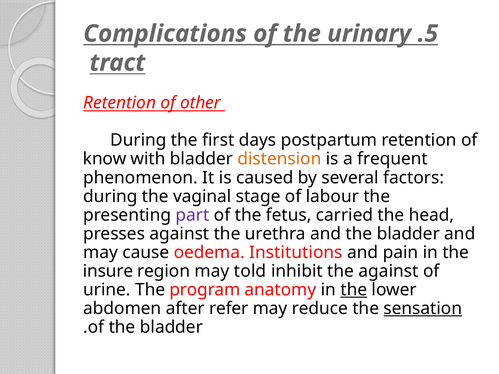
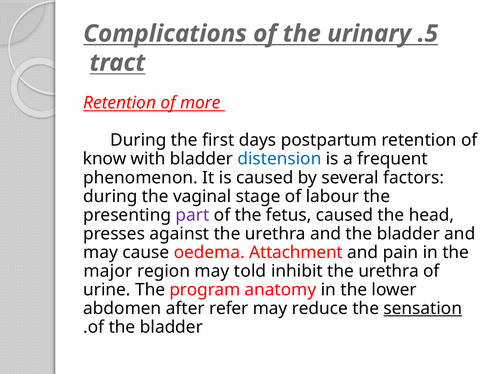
other: other -> more (200, 103)
distension colour: orange -> blue (279, 159)
fetus carried: carried -> caused (345, 215)
Institutions: Institutions -> Attachment (296, 253)
insure: insure -> major (108, 271)
inhibit the against: against -> urethra (389, 271)
the underline: present -> none (354, 290)
